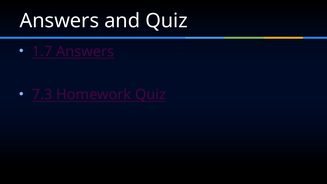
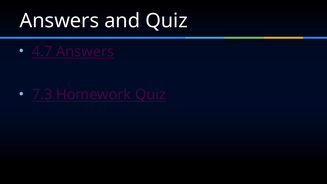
1.7: 1.7 -> 4.7 (42, 52)
